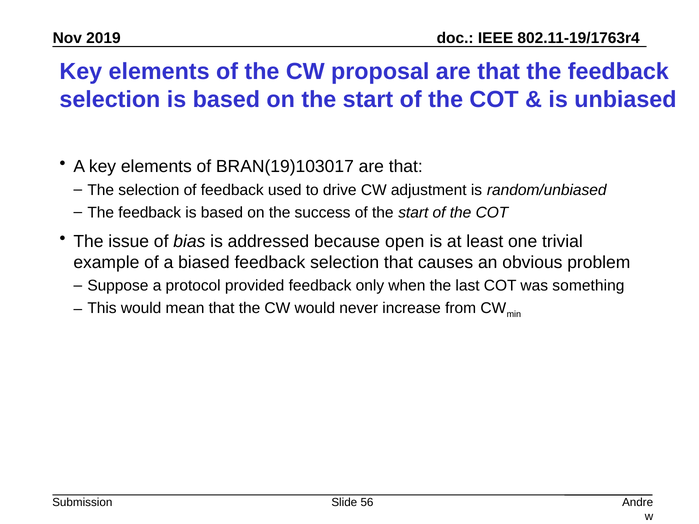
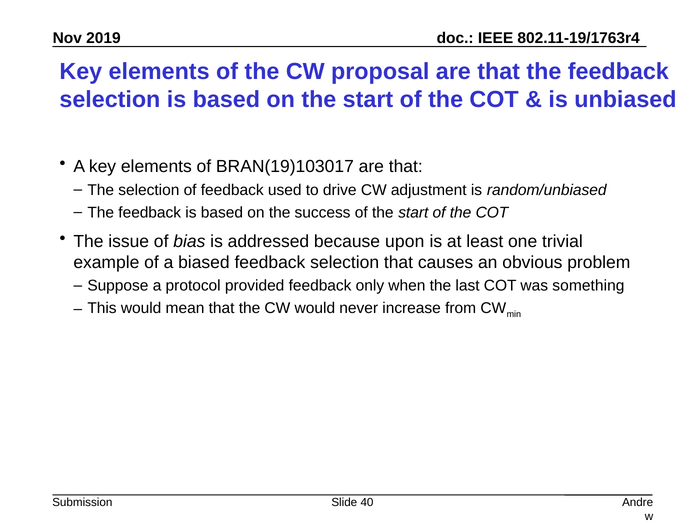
open: open -> upon (405, 241)
56: 56 -> 40 (367, 503)
